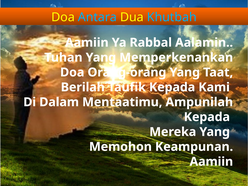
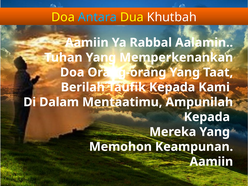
Khutbah colour: light blue -> white (172, 17)
